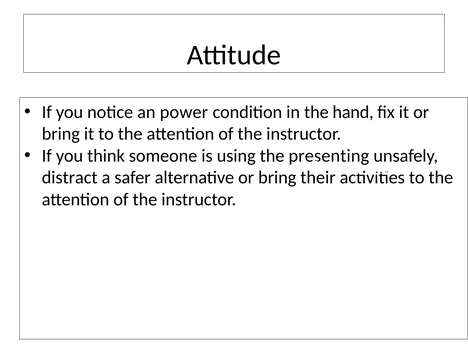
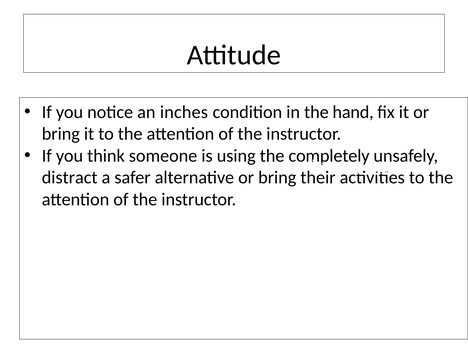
power: power -> inches (184, 112)
presenting: presenting -> completely (329, 156)
